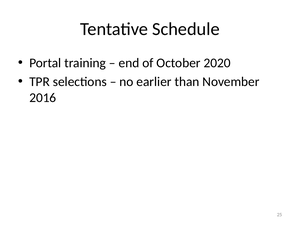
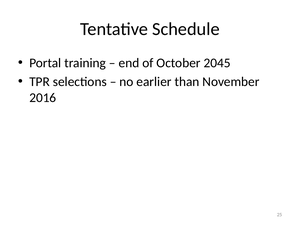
2020: 2020 -> 2045 (217, 63)
